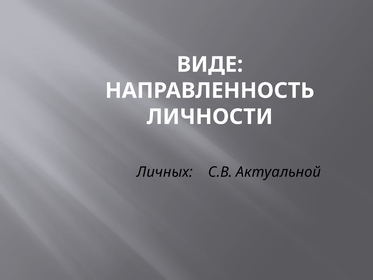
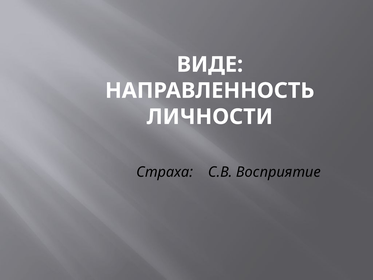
Личных: Личных -> Страха (165, 172)
Актуальной: Актуальной -> Восприятие (278, 172)
